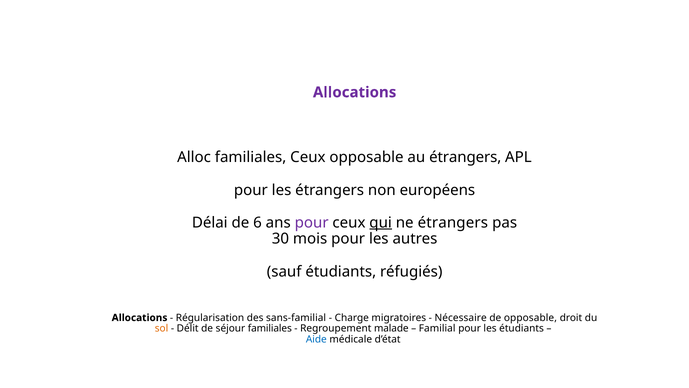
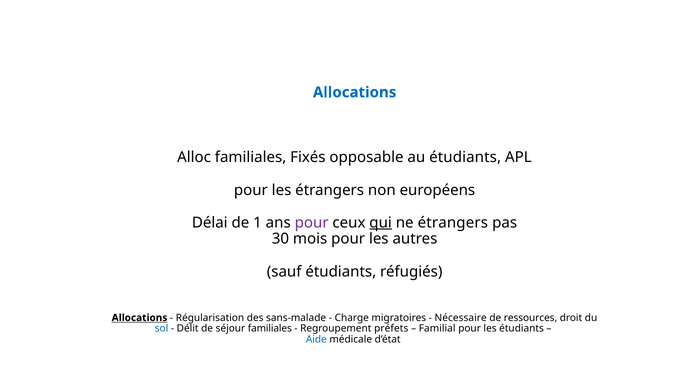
Allocations colour: purple -> blue (355, 92)
familiales Ceux: Ceux -> Fixés (308, 157)
au étrangers: étrangers -> étudiants (465, 157)
6: 6 -> 1 (258, 222)
Allocations underline: none -> present (140, 317)
sans-familial: sans-familial -> sans-malade (296, 317)
de opposable: opposable -> ressources (531, 317)
sol colour: orange -> blue (162, 328)
malade: malade -> préfets (391, 328)
